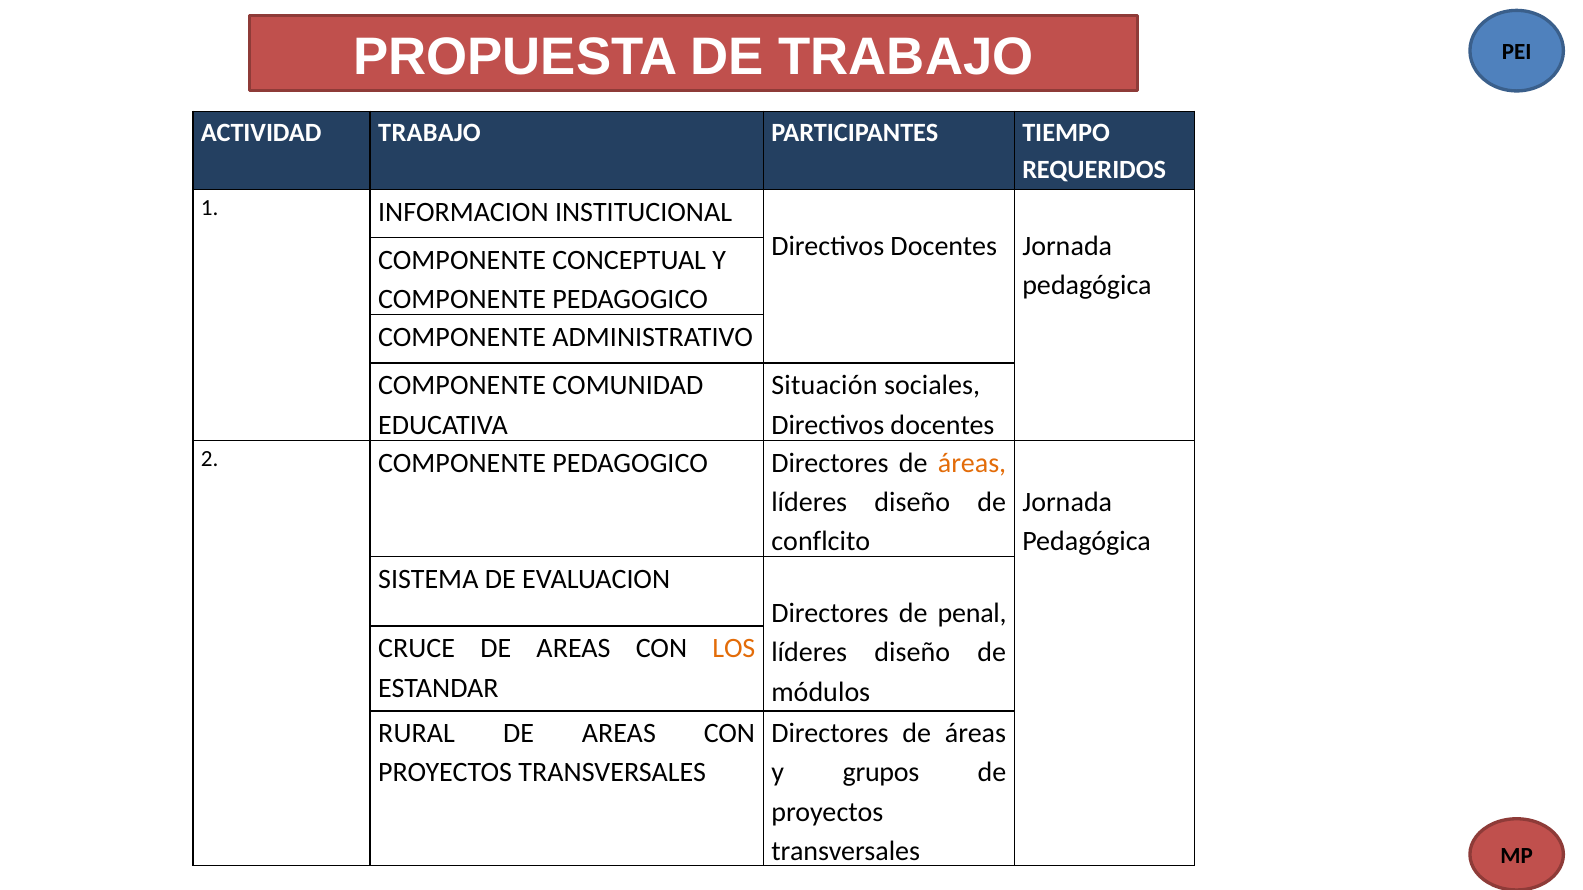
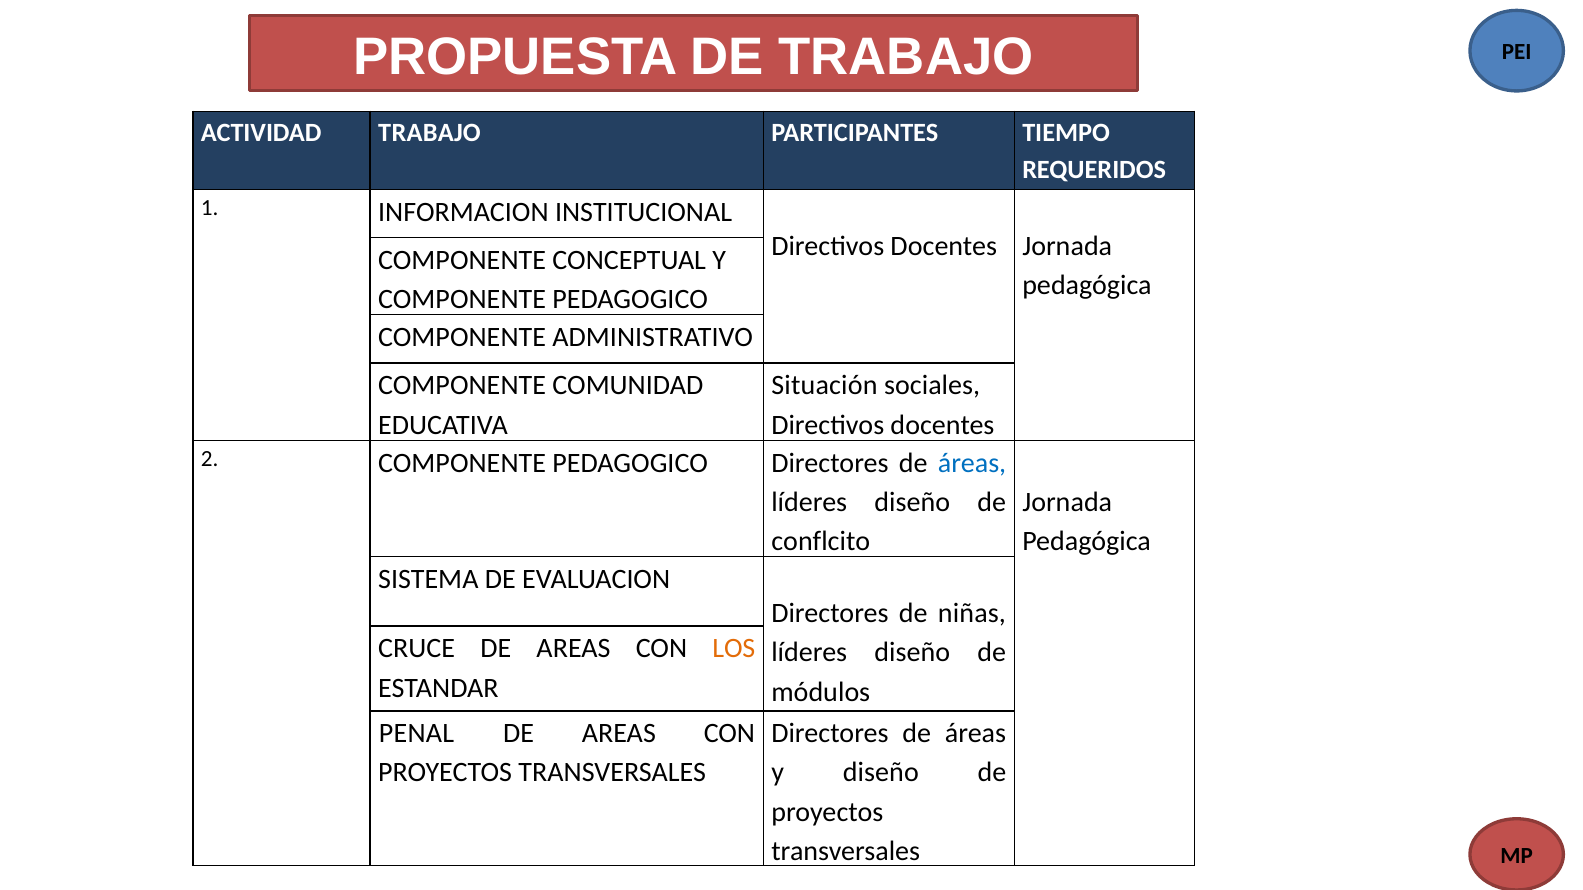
áreas colour: orange -> blue (972, 463)
penal: penal -> niñas (972, 613)
RURAL: RURAL -> PENAL (416, 734)
y grupos: grupos -> diseño (881, 773)
